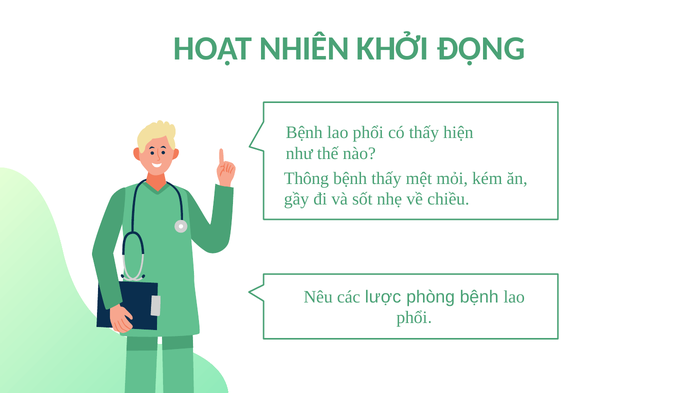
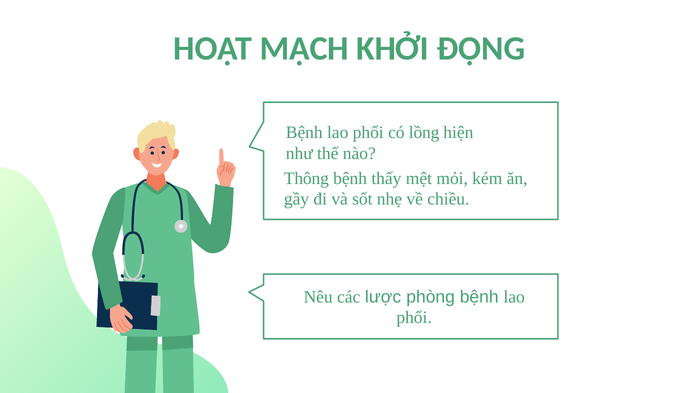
NHIÊN: NHIÊN -> MẠCH (304, 49)
có thấy: thấy -> lồng (424, 133)
